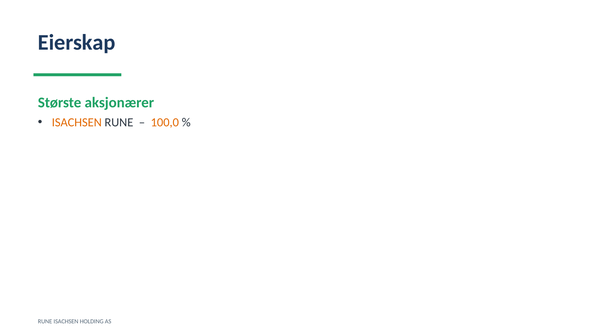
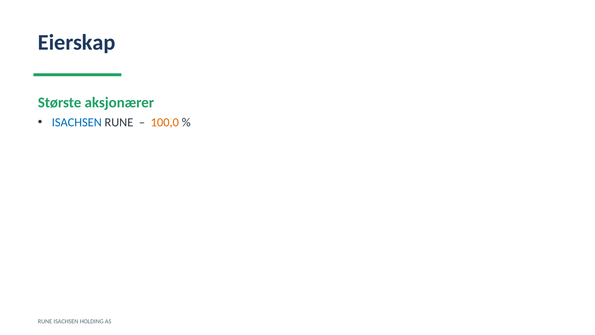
ISACHSEN colour: orange -> blue (77, 122)
